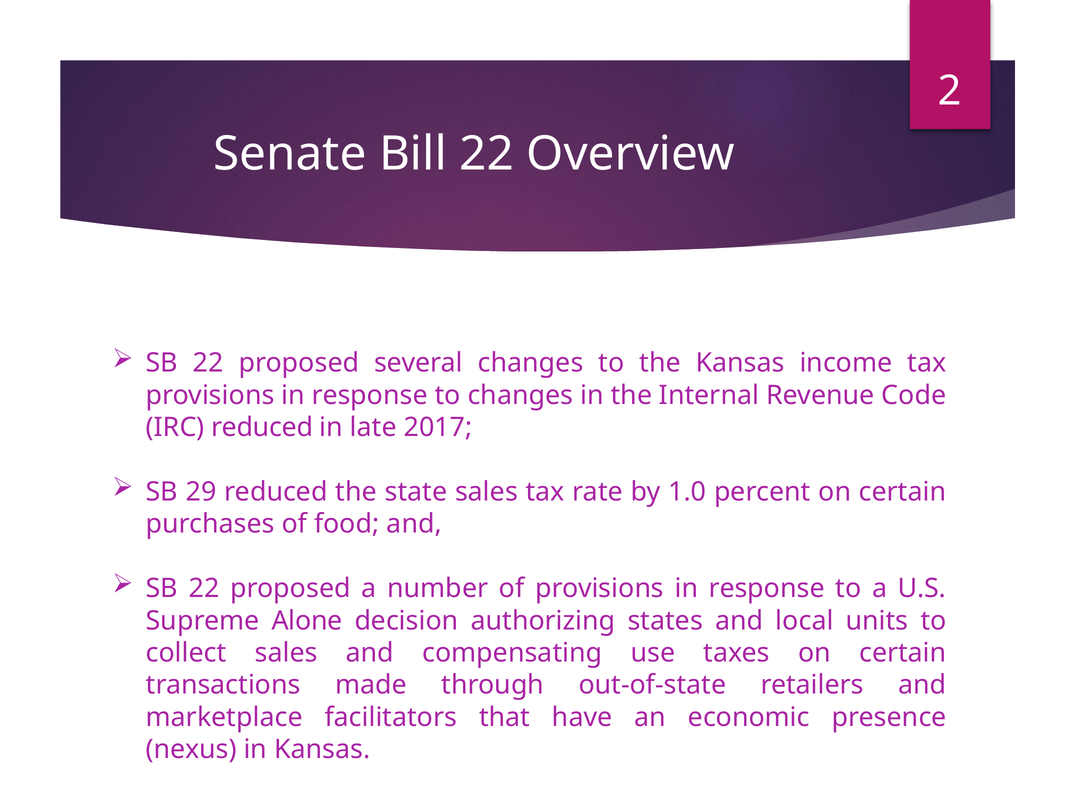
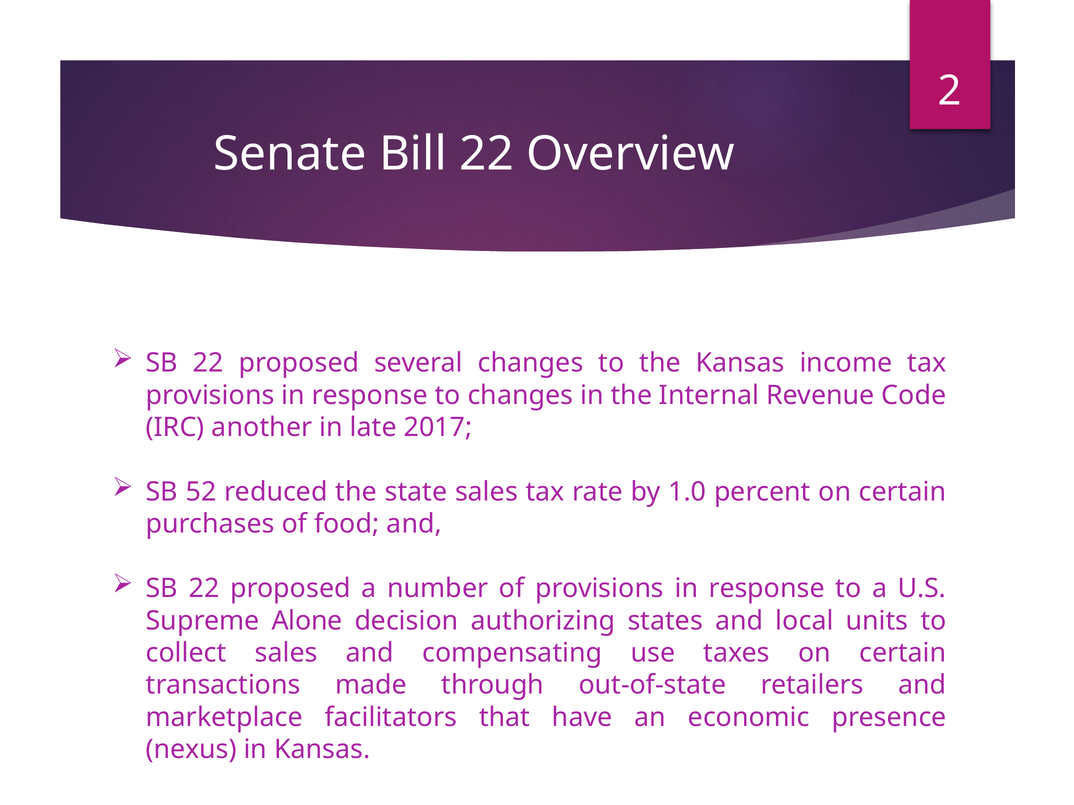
IRC reduced: reduced -> another (262, 428)
29: 29 -> 52 (201, 492)
